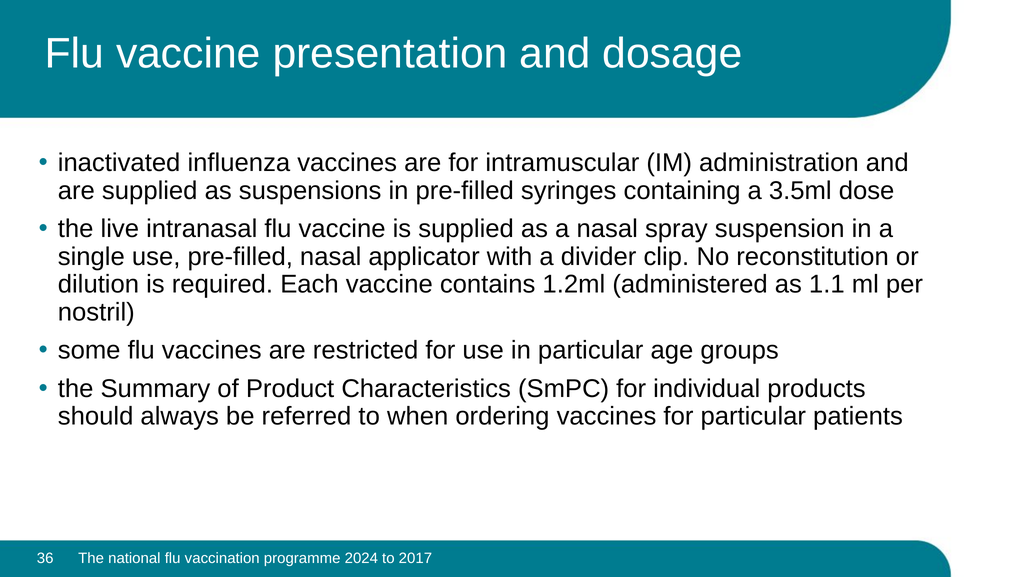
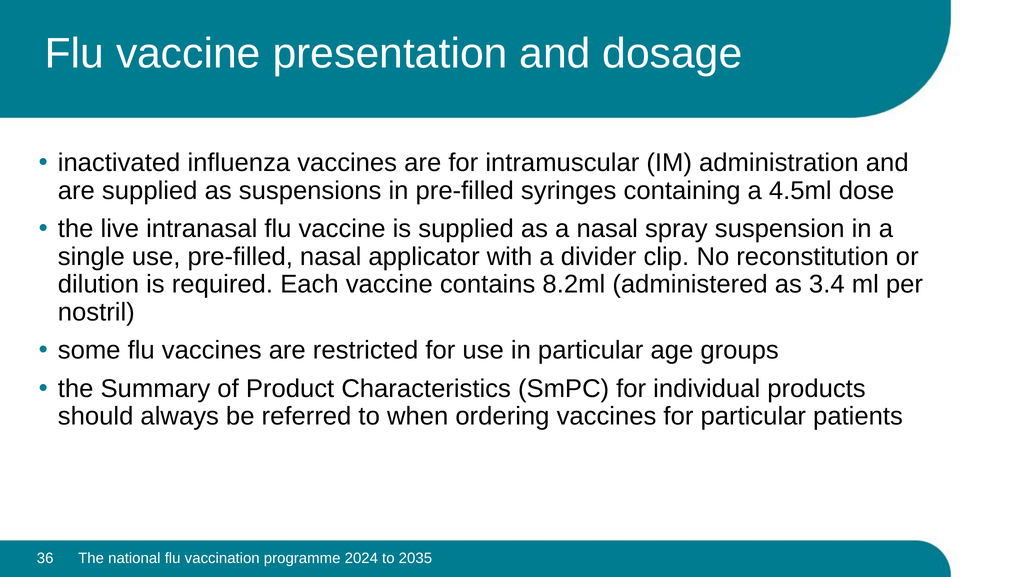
3.5ml: 3.5ml -> 4.5ml (800, 191)
1.2ml: 1.2ml -> 8.2ml (574, 284)
1.1: 1.1 -> 3.4 (827, 284)
2017: 2017 -> 2035 (415, 558)
